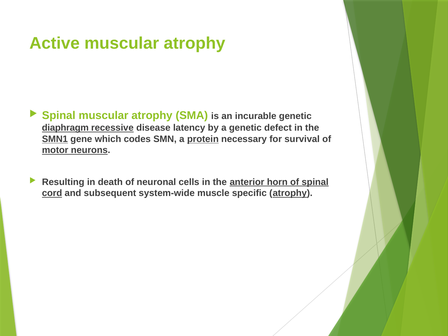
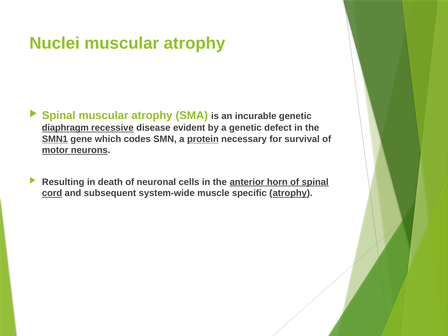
Active: Active -> Nuclei (55, 43)
latency: latency -> evident (189, 128)
